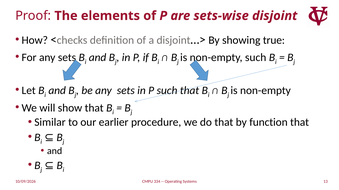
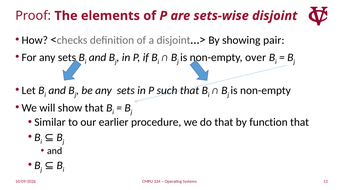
true: true -> pair (274, 40)
such: such -> over (256, 58)
